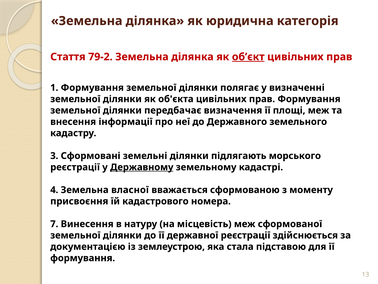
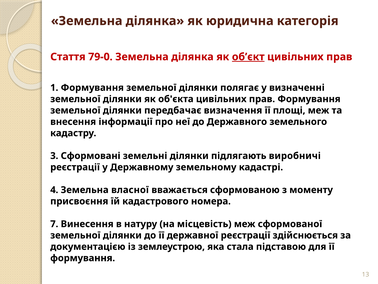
79-2: 79-2 -> 79-0 (100, 57)
морського: морського -> виробничі (295, 156)
Державному underline: present -> none (142, 167)
